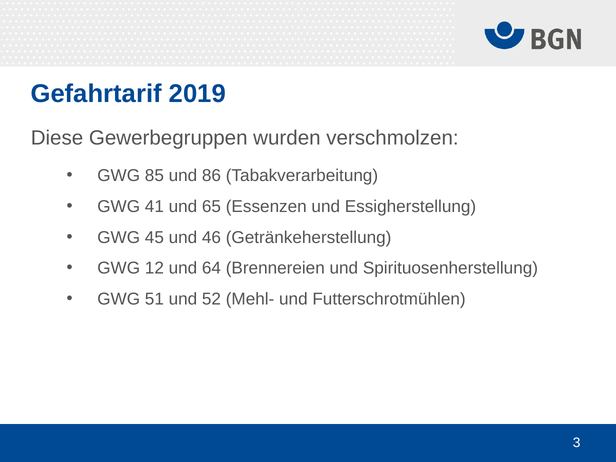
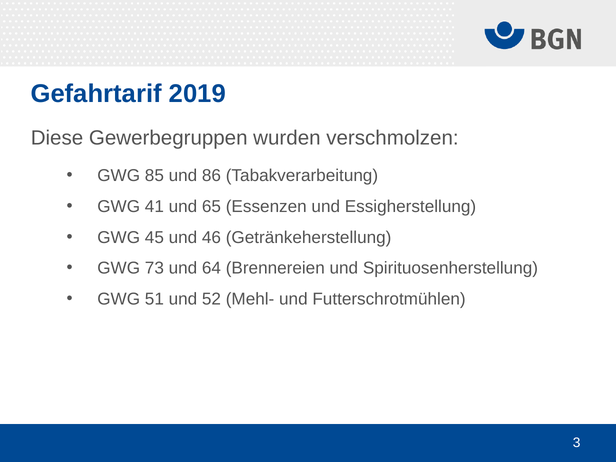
12: 12 -> 73 (154, 268)
